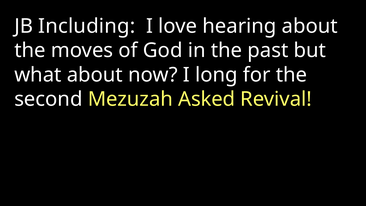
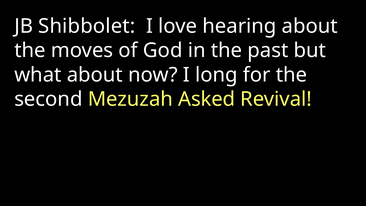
Including: Including -> Shibbolet (87, 26)
